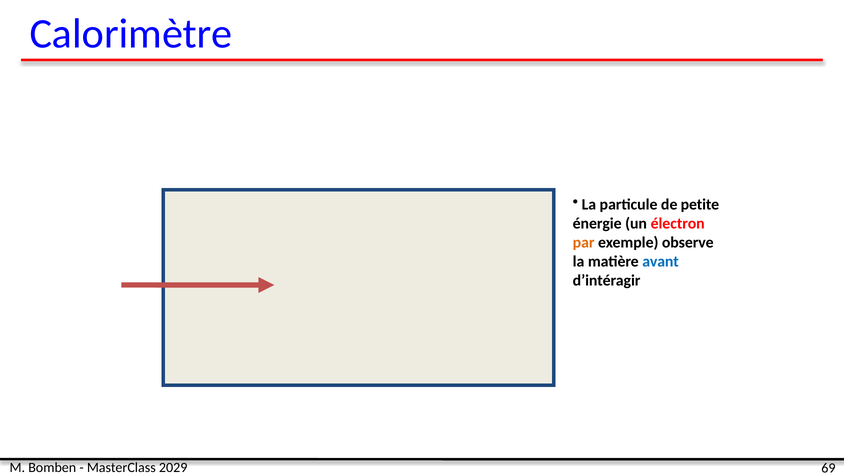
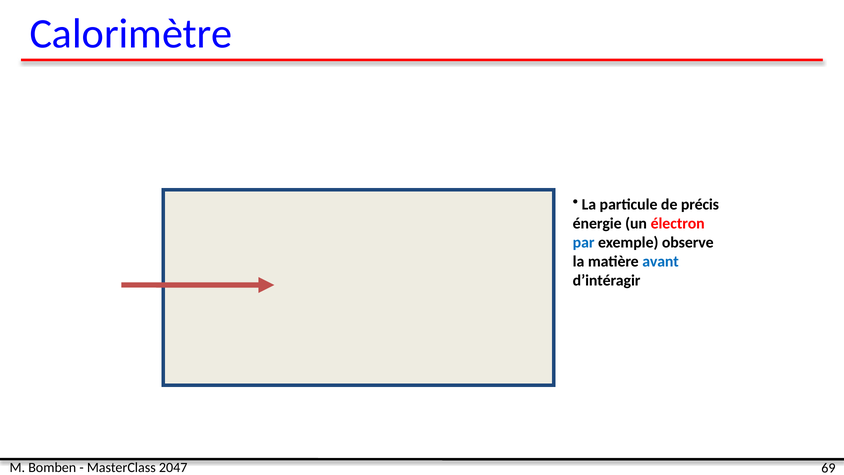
petite: petite -> précis (700, 205)
par colour: orange -> blue (584, 243)
2029: 2029 -> 2047 (173, 467)
